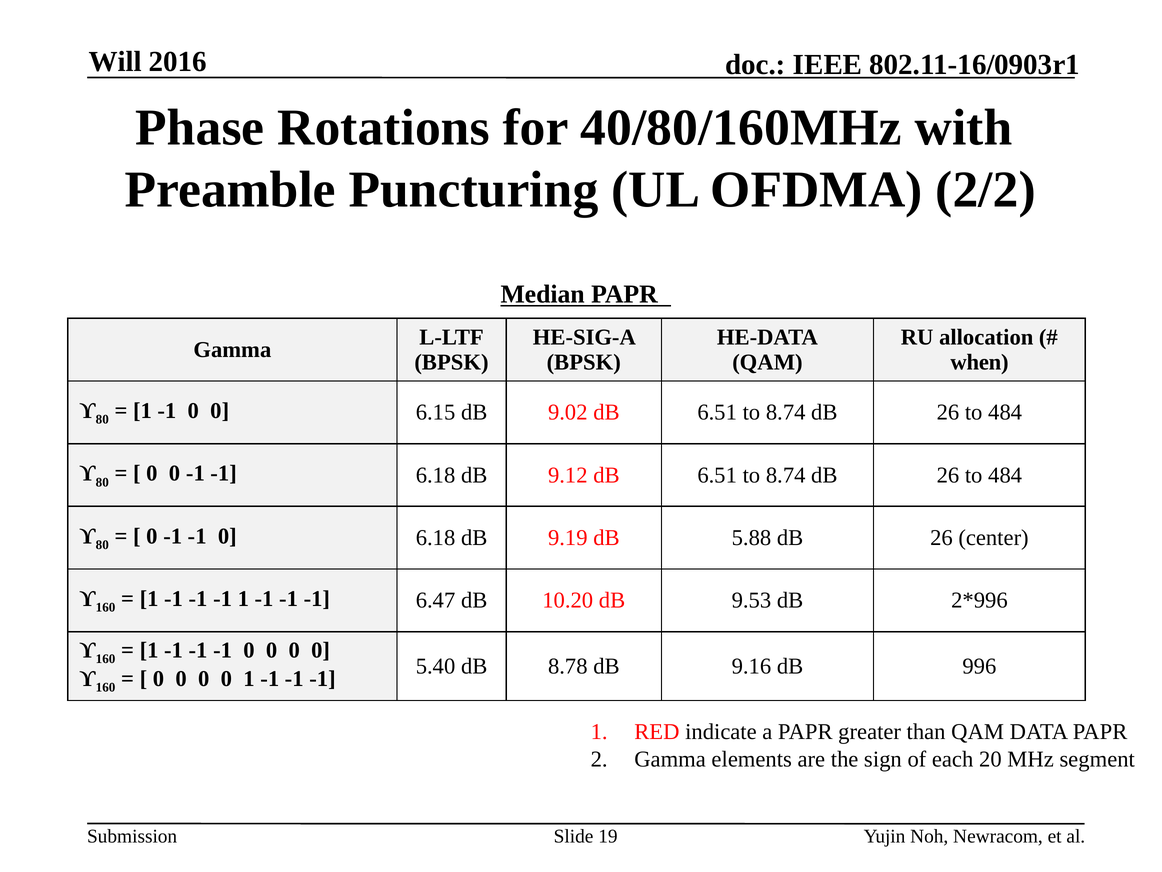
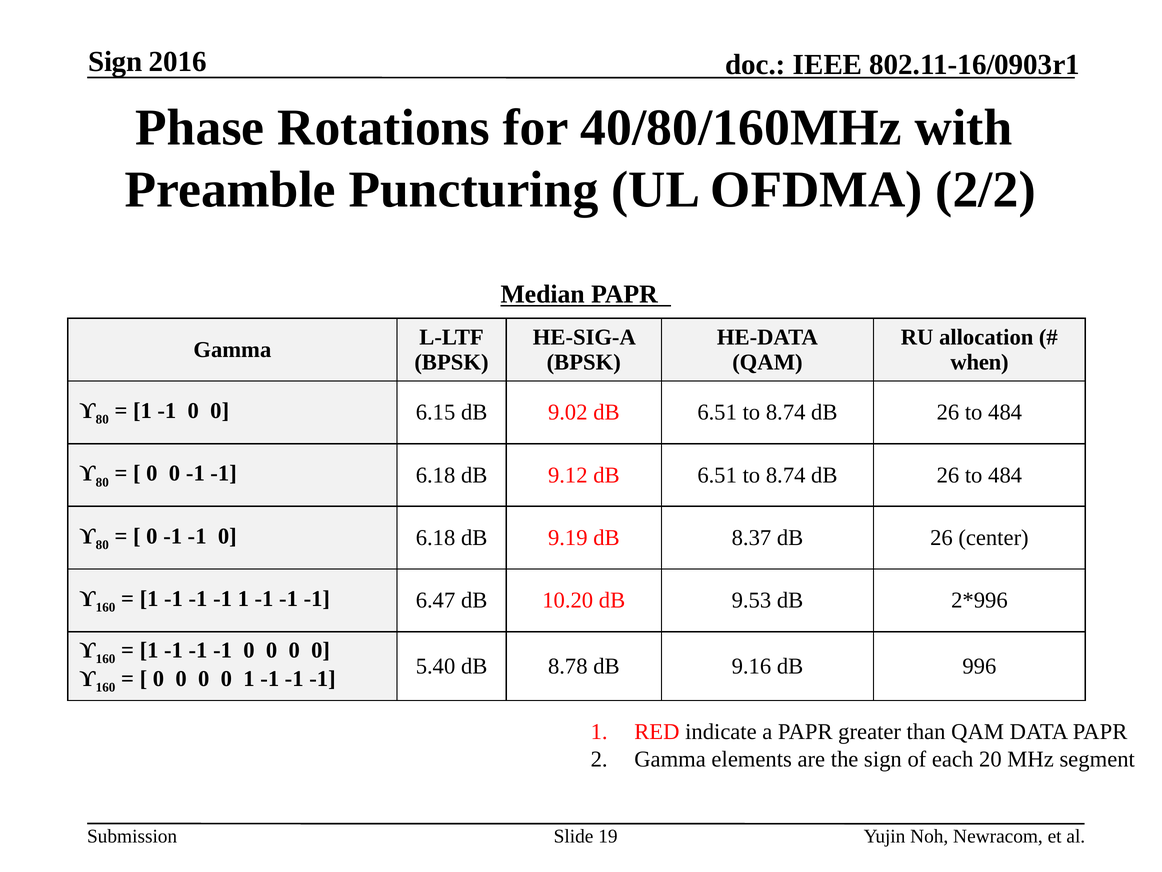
Will: Will -> Sign (115, 62)
5.88: 5.88 -> 8.37 (751, 538)
